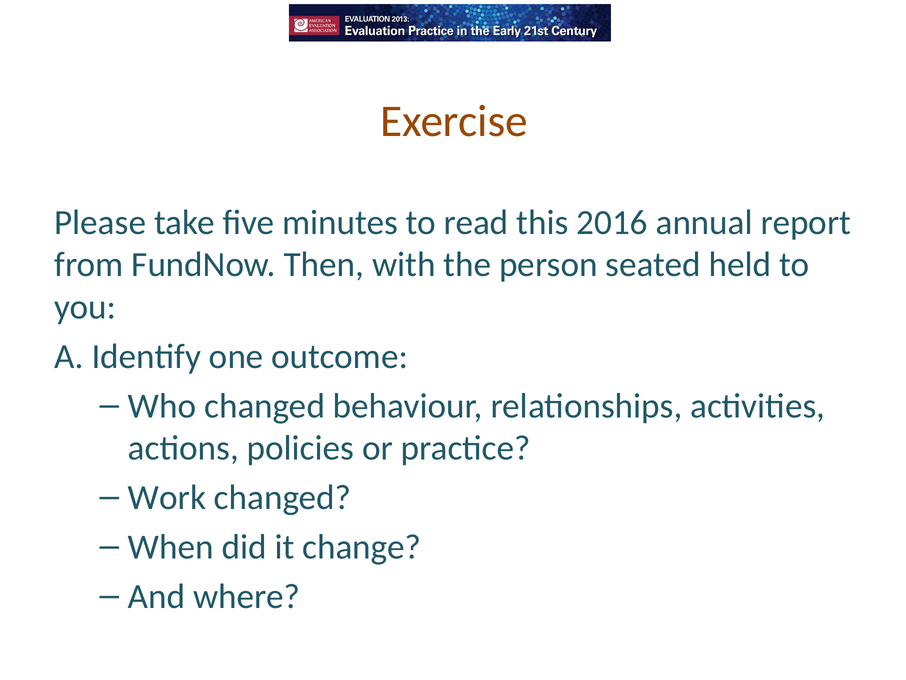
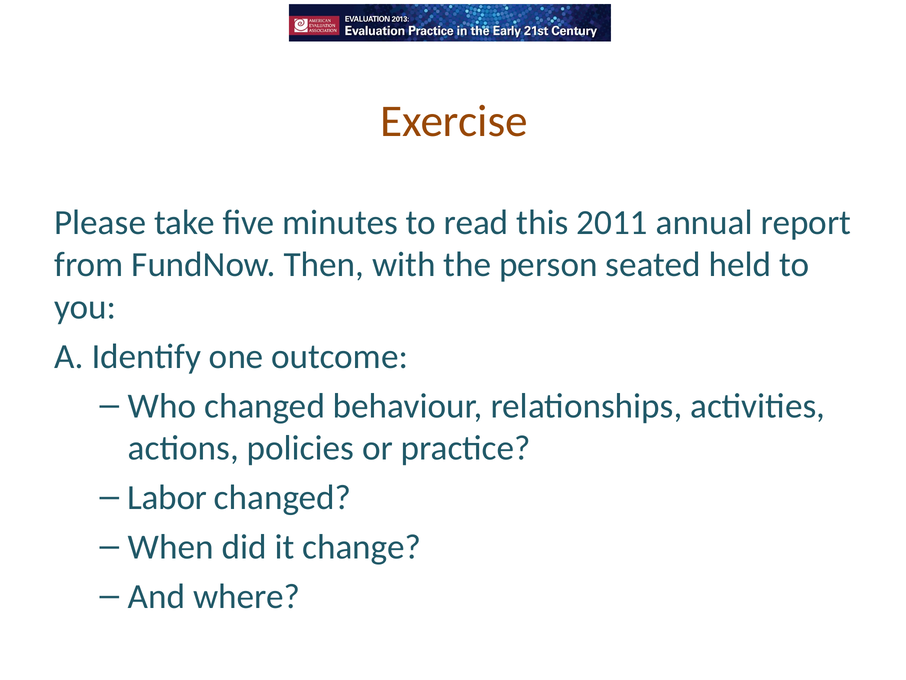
2016: 2016 -> 2011 (612, 222)
Work: Work -> Labor (167, 497)
